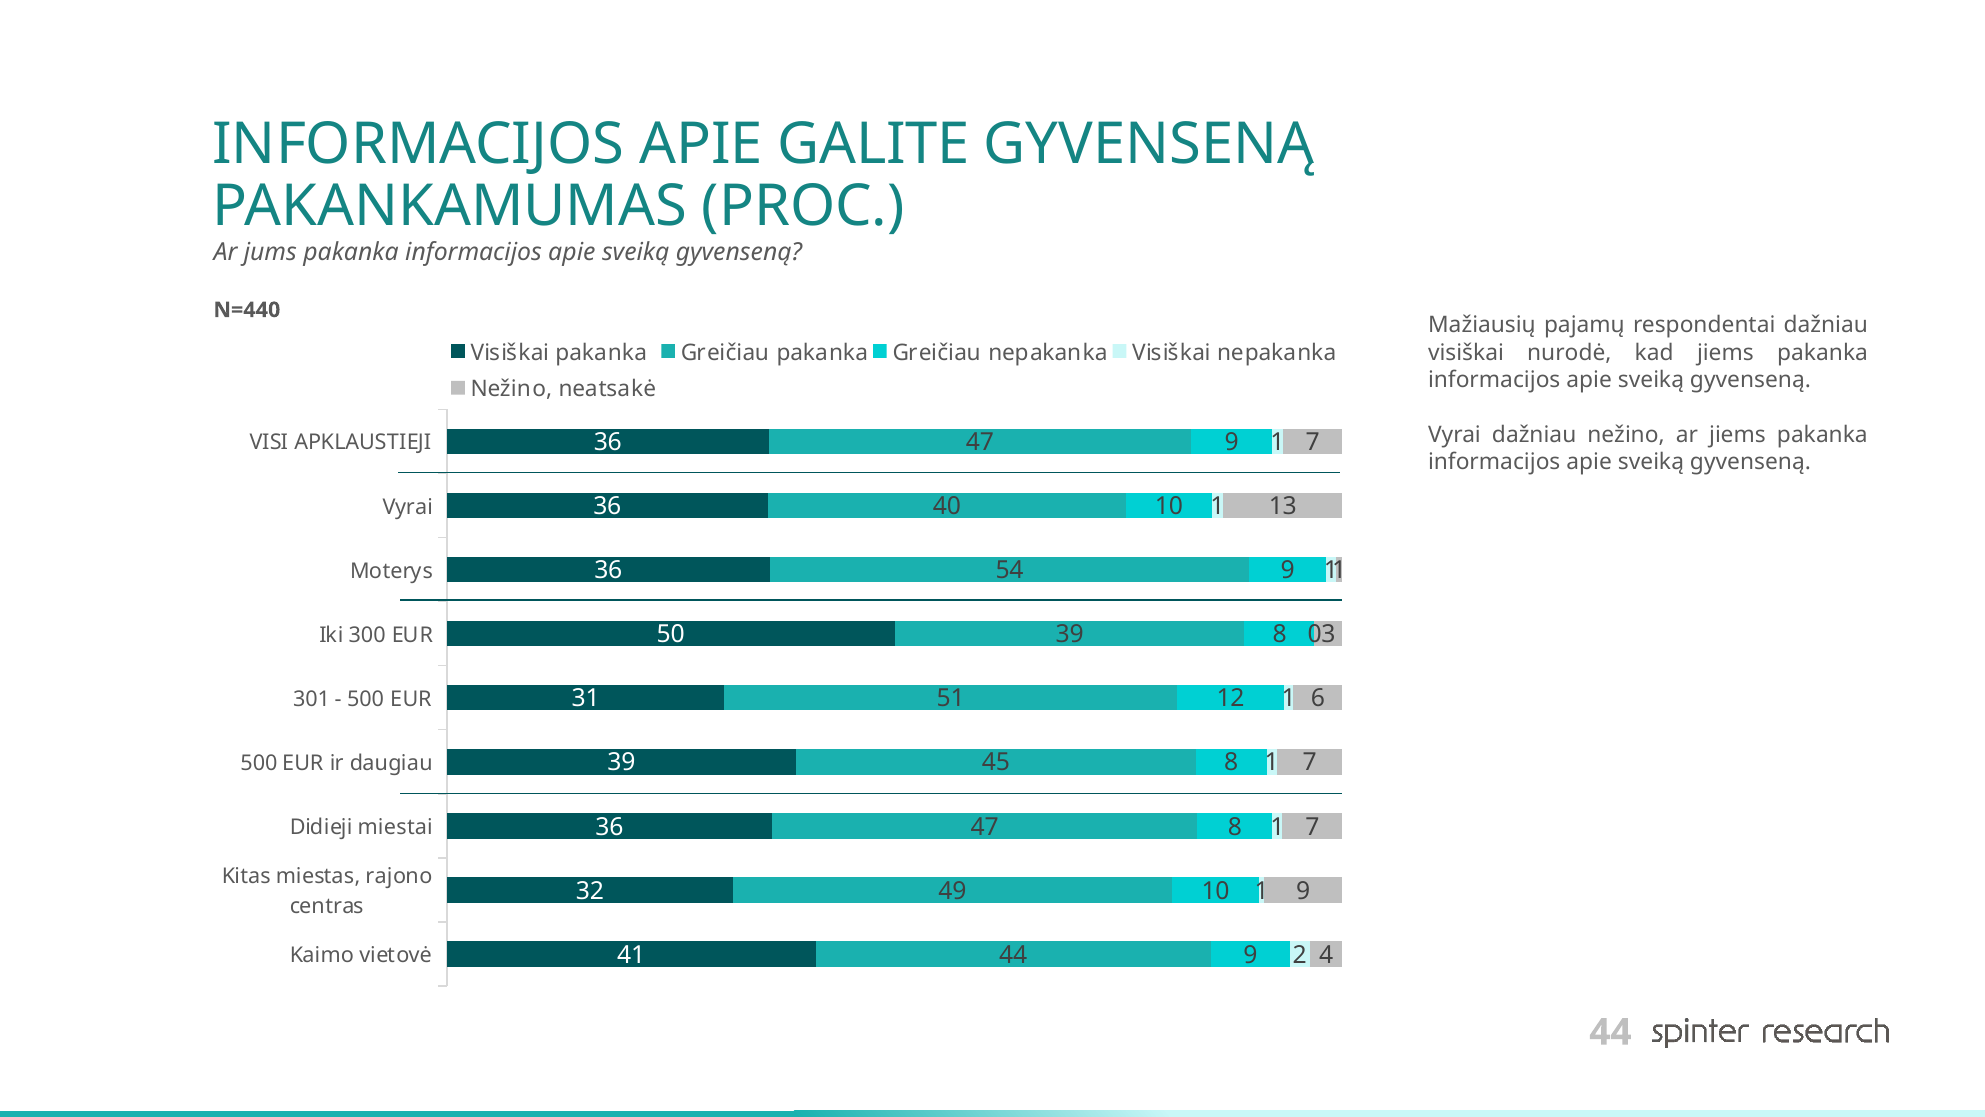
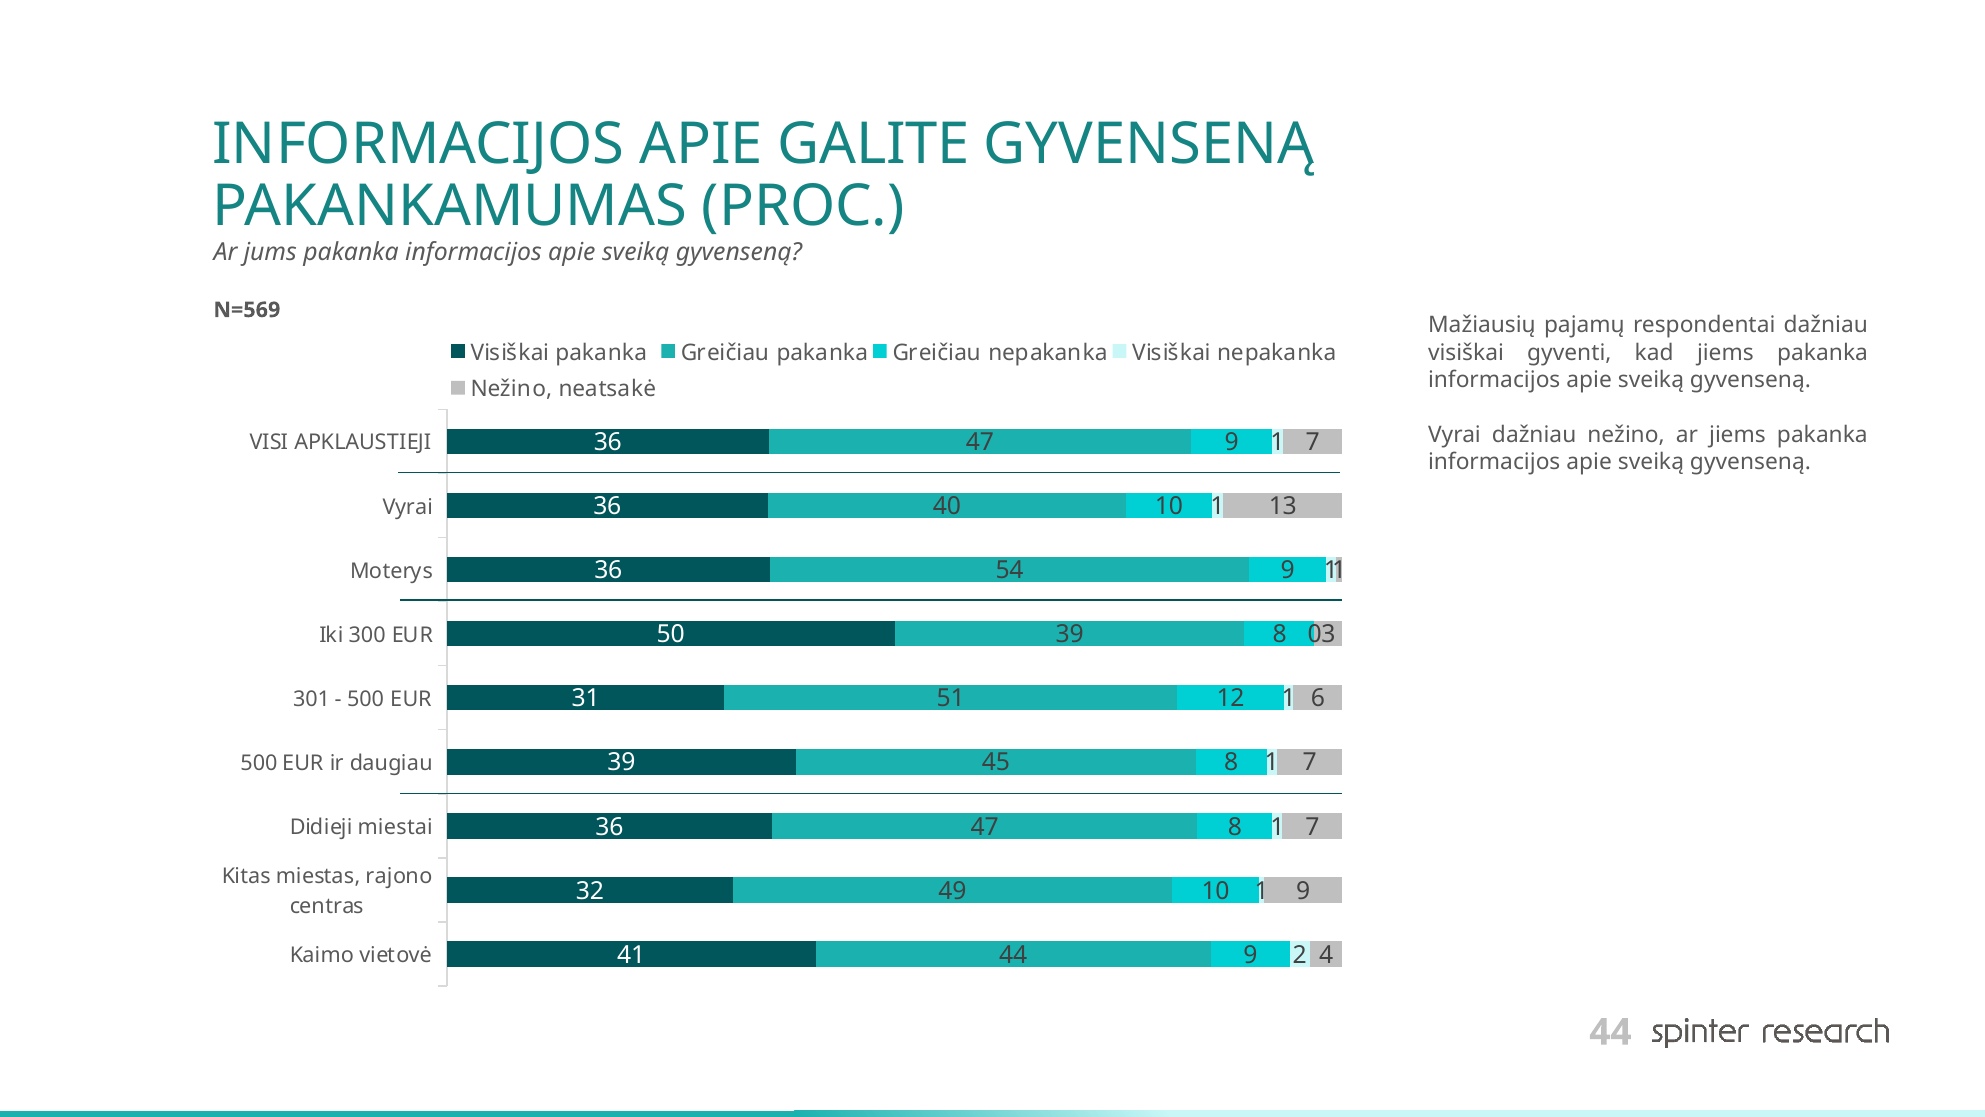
N=440: N=440 -> N=569 (247, 310)
nurodė: nurodė -> gyventi (1569, 353)
